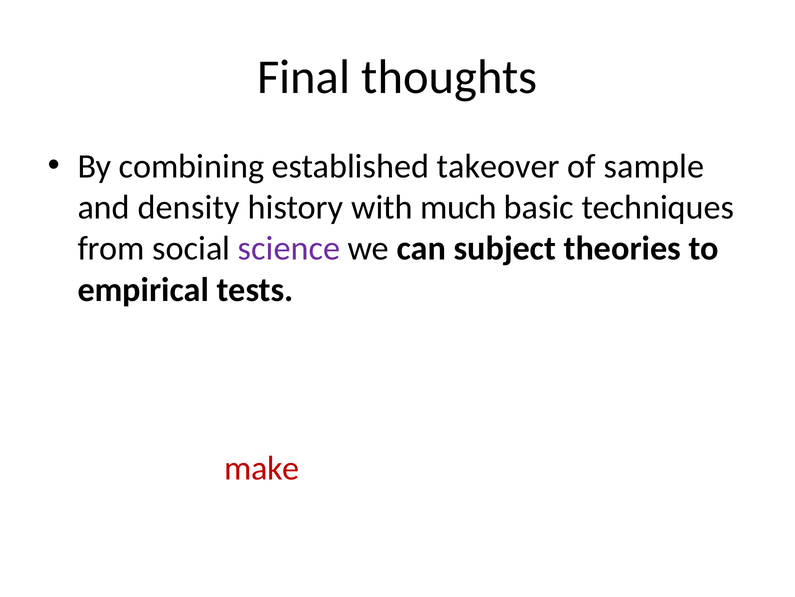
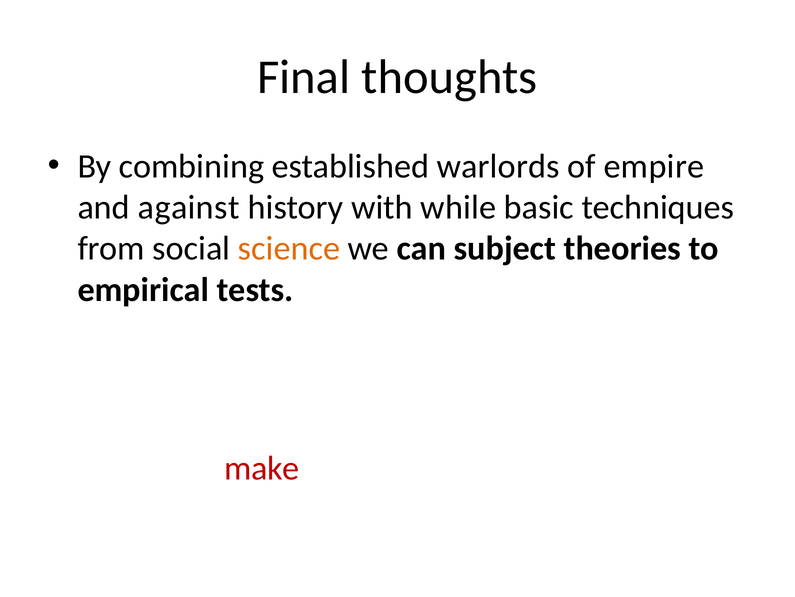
takeover: takeover -> warlords (498, 166)
sample: sample -> empire (654, 166)
and density: density -> against (189, 207)
much: much -> while (458, 207)
science colour: purple -> orange (289, 248)
